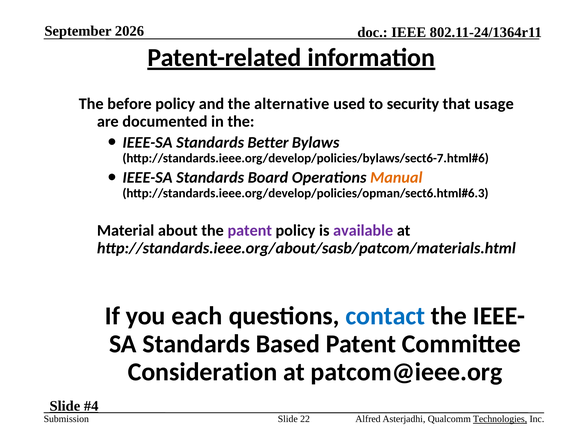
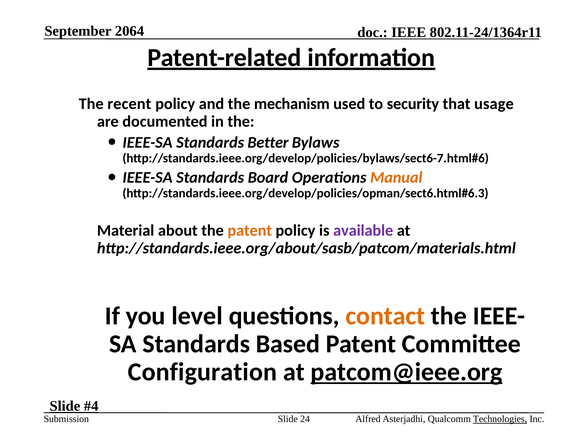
2026: 2026 -> 2064 (129, 31)
before: before -> recent (129, 104)
alternative: alternative -> mechanism (292, 104)
patent colour: purple -> orange (250, 231)
each: each -> level (197, 316)
contact colour: blue -> orange (385, 316)
Consideration: Consideration -> Configuration (202, 372)
patcom@ieee.org underline: none -> present (406, 372)
22: 22 -> 24 (305, 419)
